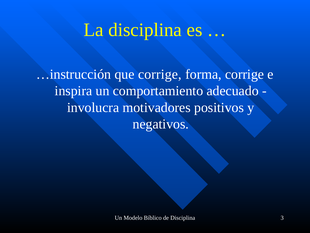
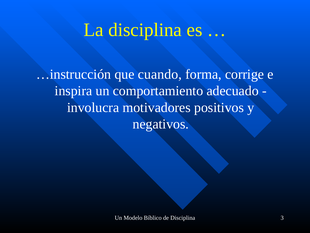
que corrige: corrige -> cuando (160, 74)
